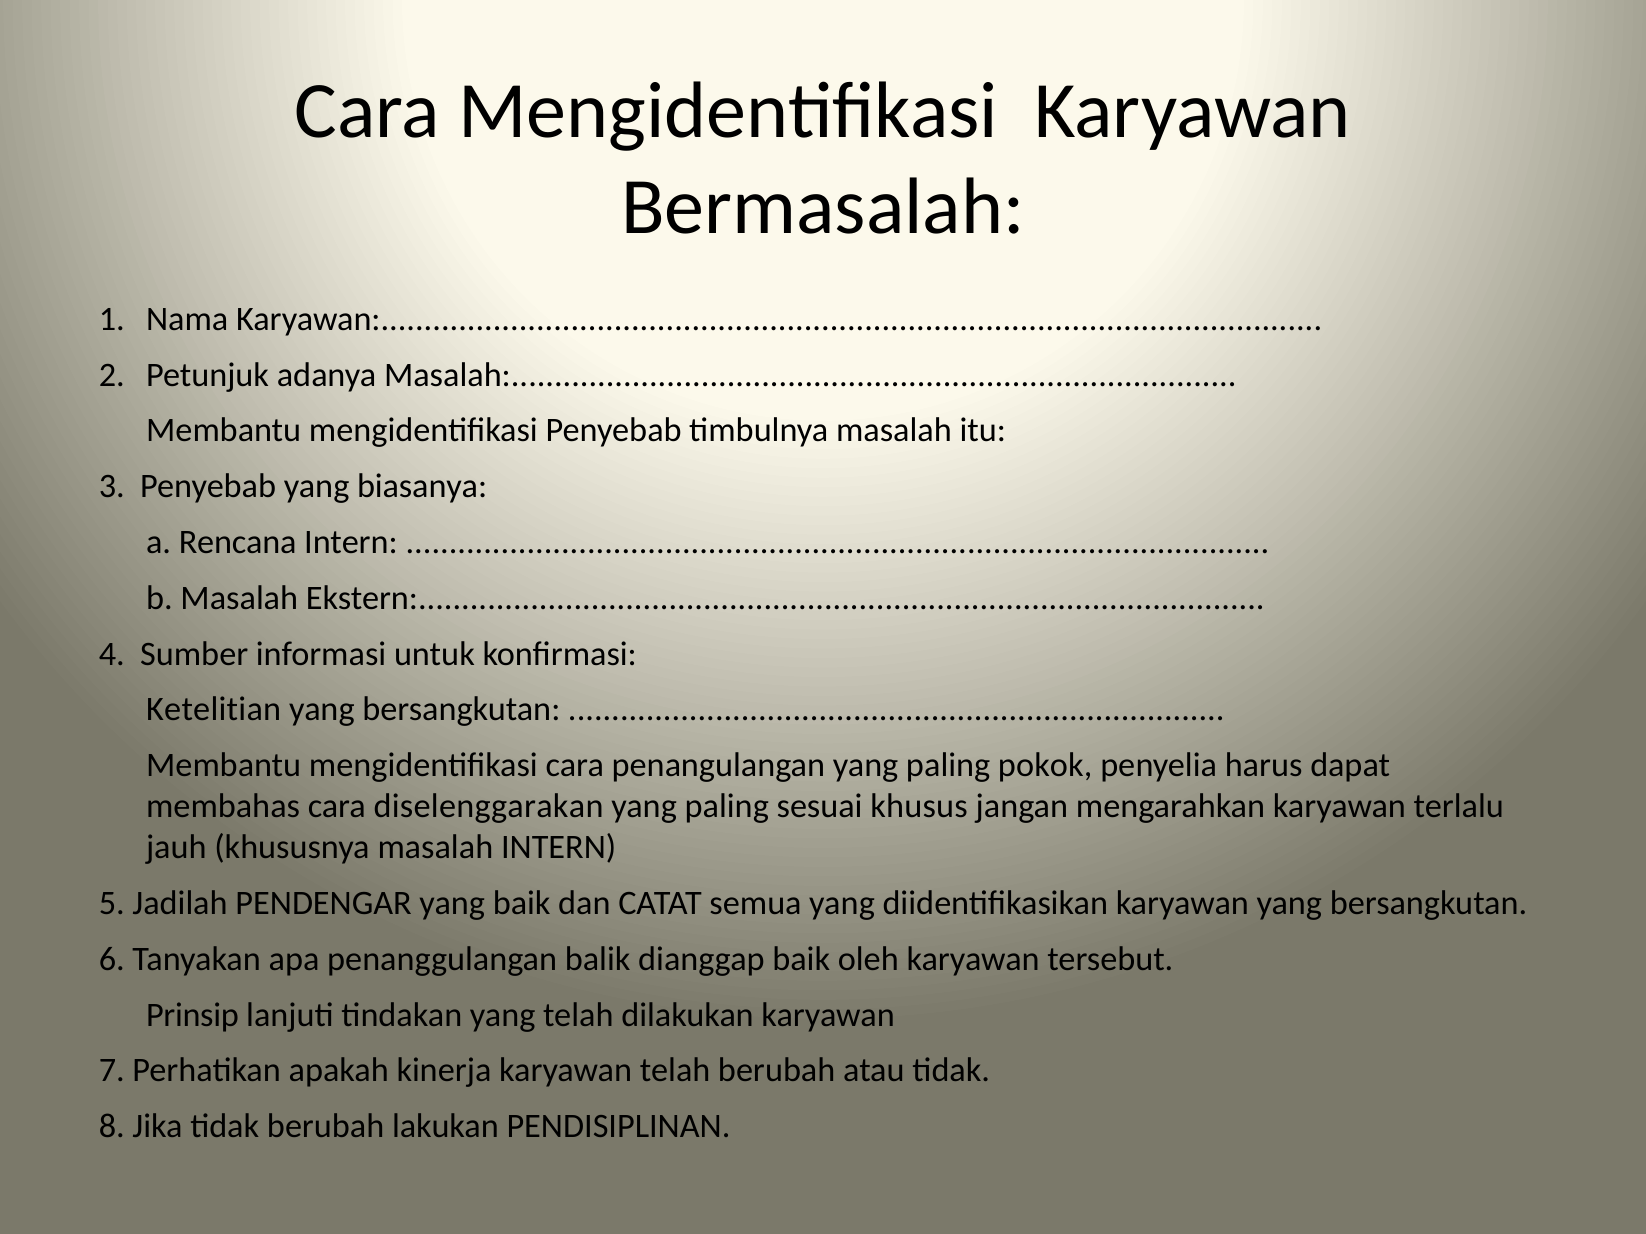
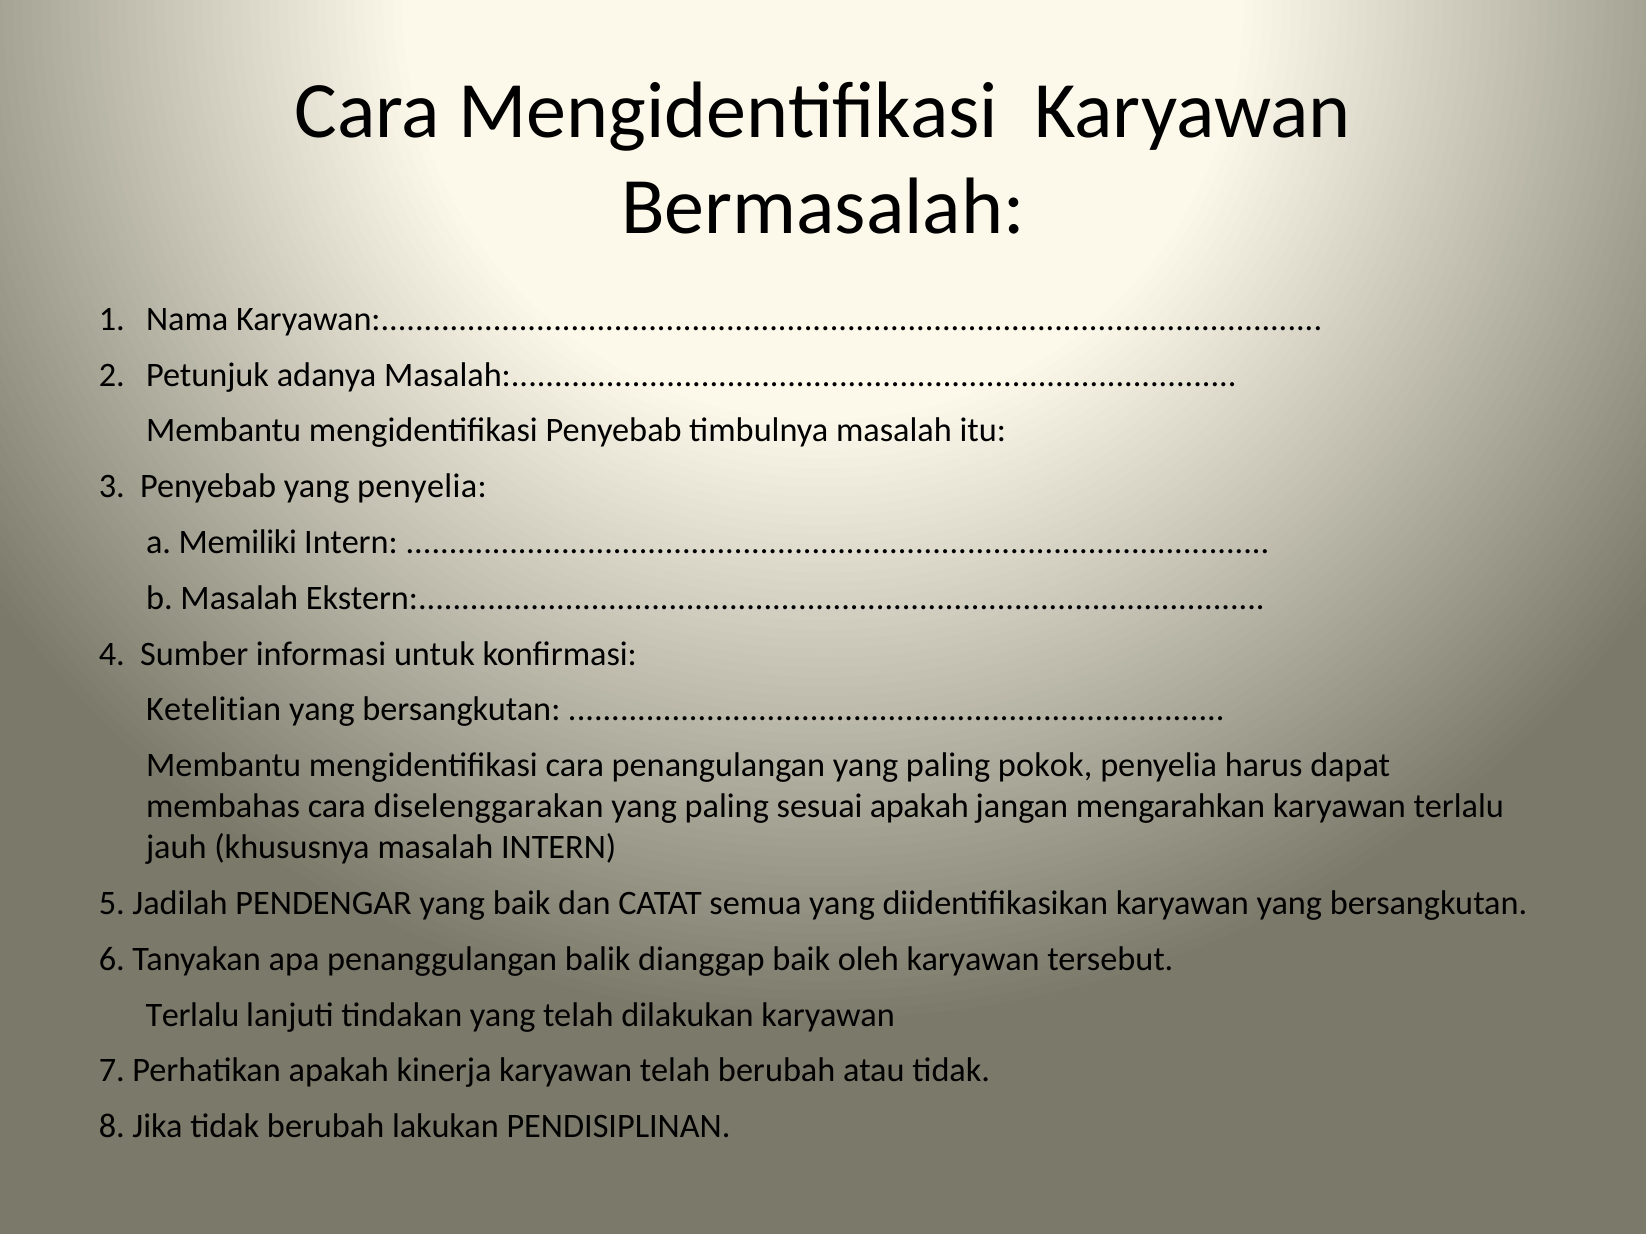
yang biasanya: biasanya -> penyelia (422, 487)
Rencana: Rencana -> Memiliki (238, 542)
sesuai khusus: khusus -> apakah (919, 807)
Prinsip: Prinsip -> Terlalu (192, 1015)
